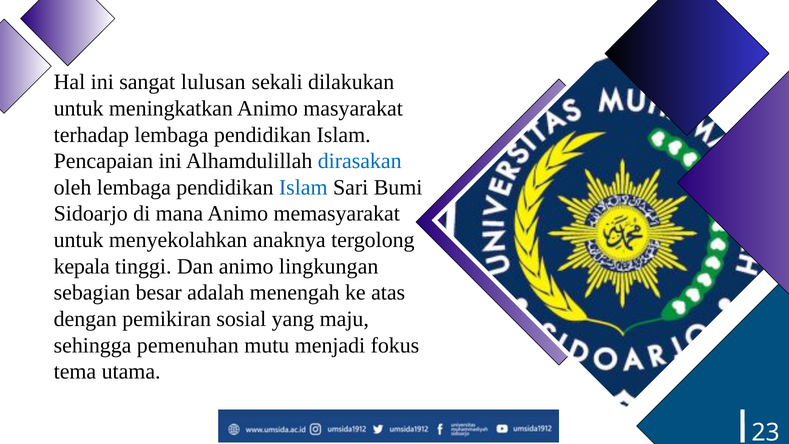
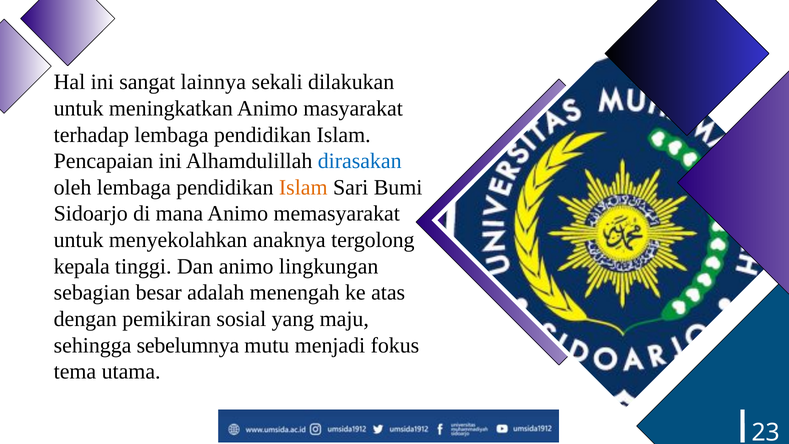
lulusan: lulusan -> lainnya (213, 82)
Islam colour: blue -> orange (303, 187)
pemenuhan: pemenuhan -> sebelumnya (188, 345)
